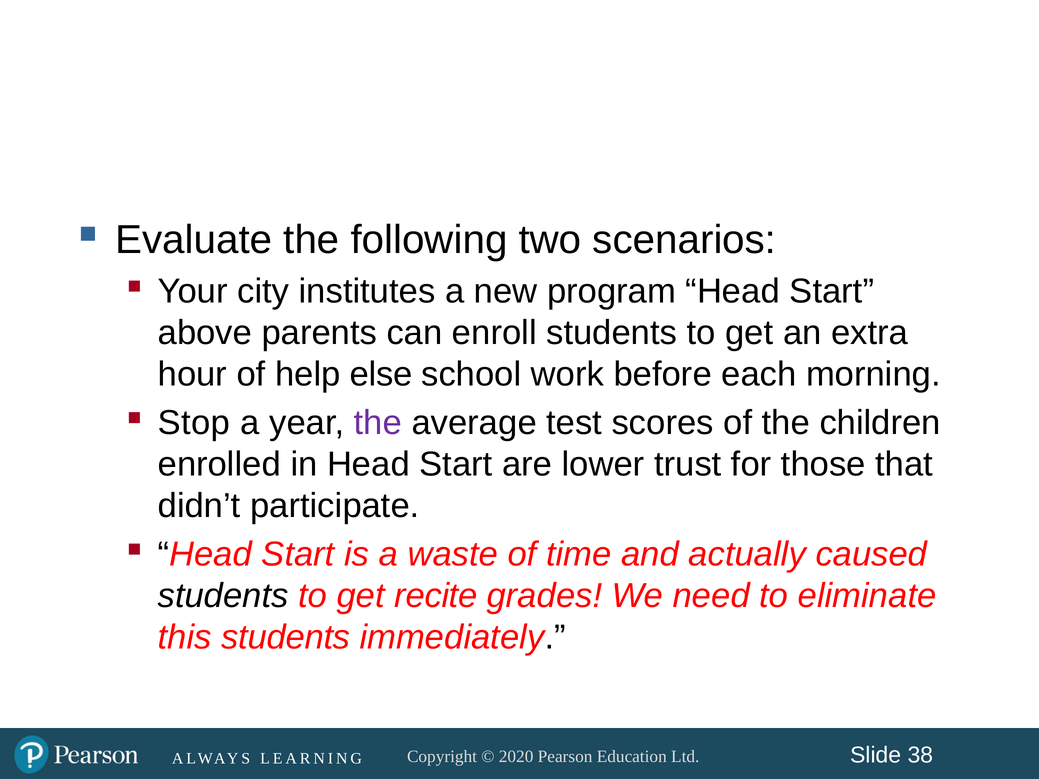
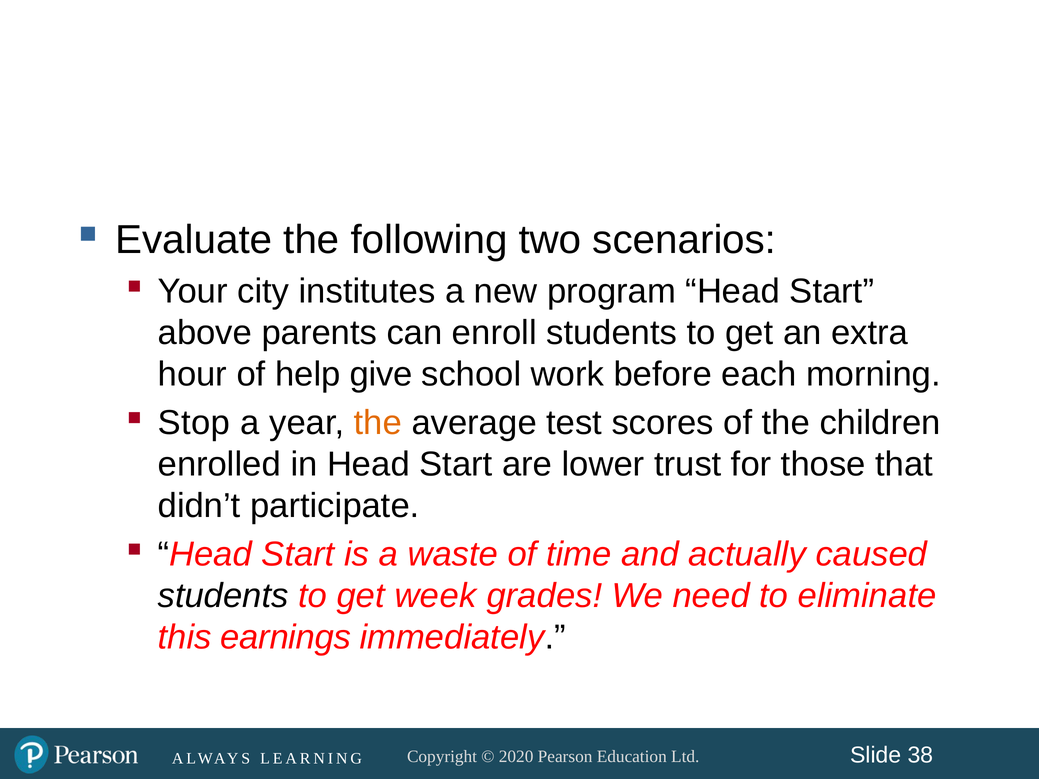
else: else -> give (381, 374)
the colour: purple -> orange (378, 423)
recite: recite -> week (436, 596)
this students: students -> earnings (286, 638)
